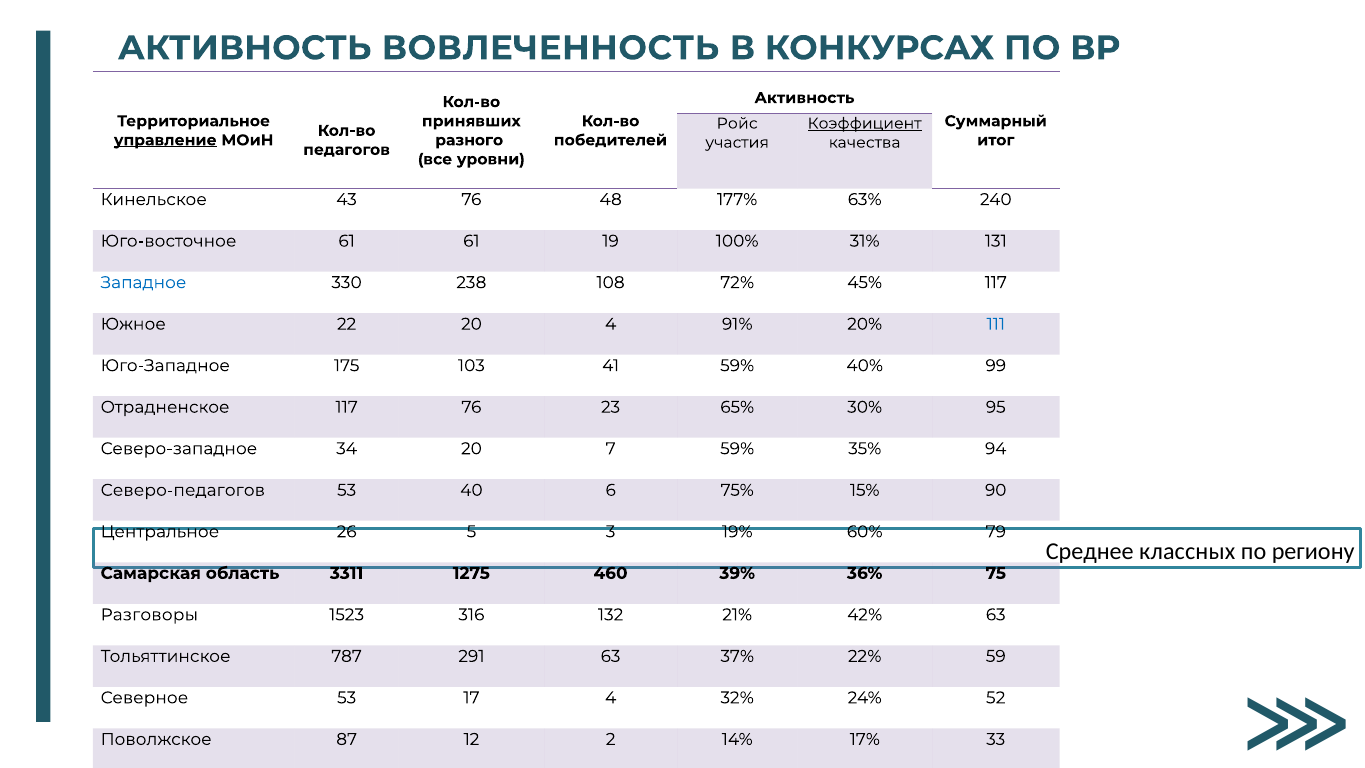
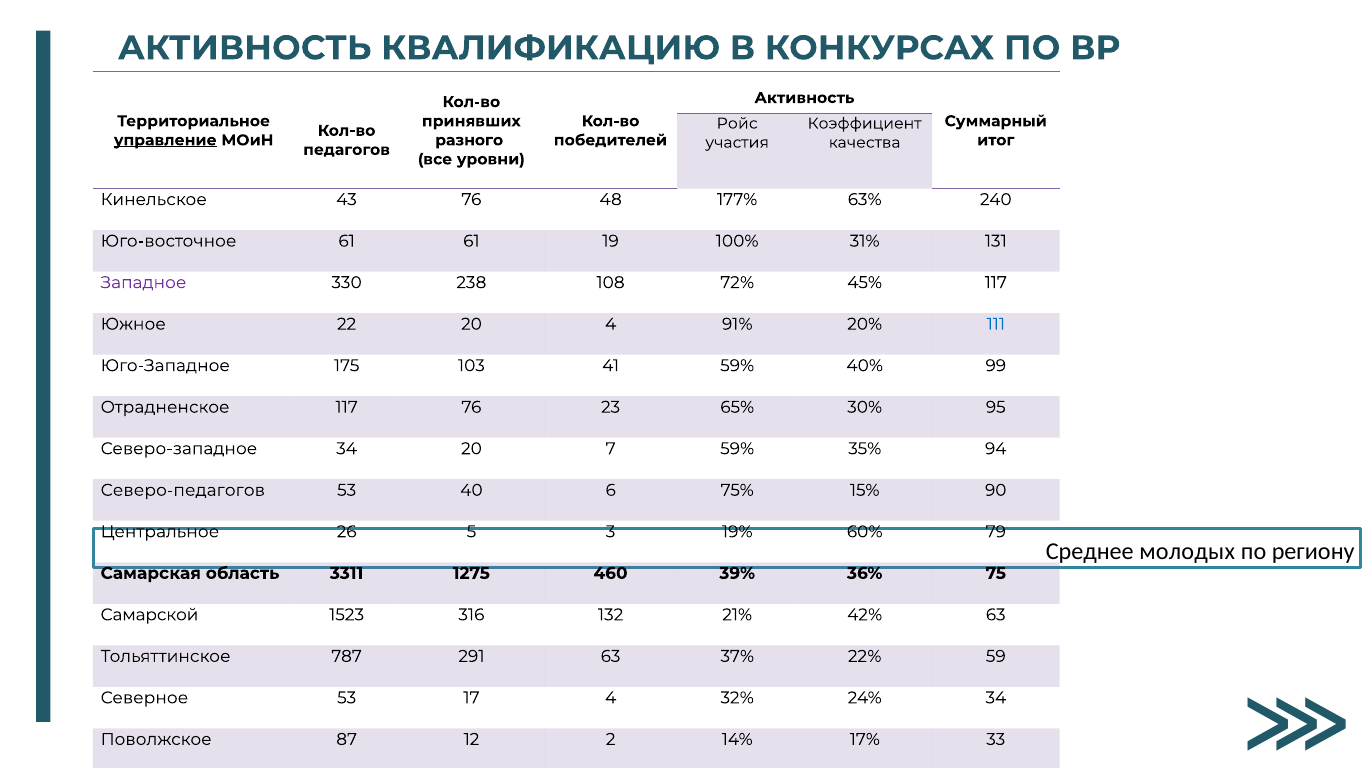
ВОВЛЕЧЕННОСТЬ: ВОВЛЕЧЕННОСТЬ -> КВАЛИФИКАЦИЮ (551, 48)
Коэффициент underline: present -> none (865, 123)
Западное colour: blue -> purple (143, 282)
классных: классных -> молодых (1187, 551)
Разговоры: Разговоры -> Самарской (149, 615)
24% 52: 52 -> 34 (996, 698)
